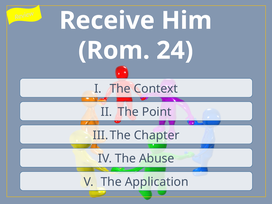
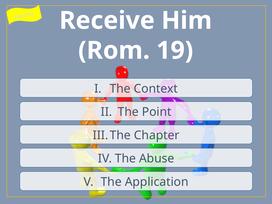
24: 24 -> 19 (175, 50)
